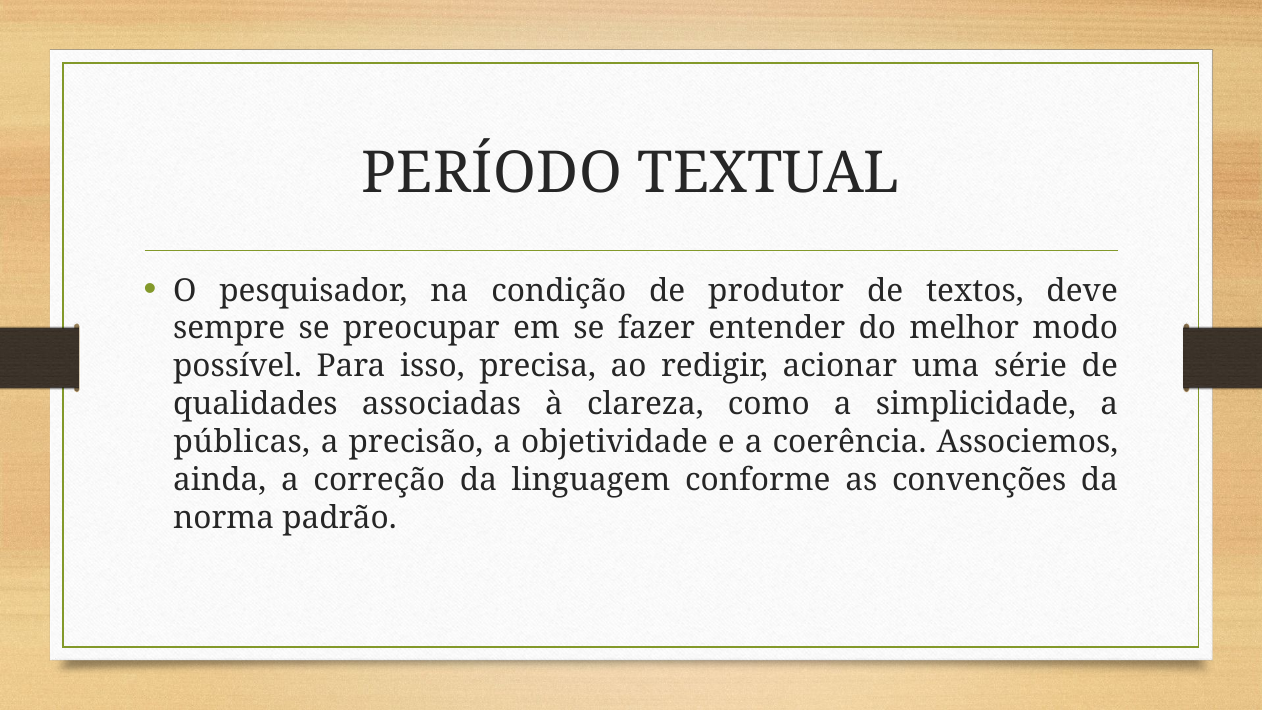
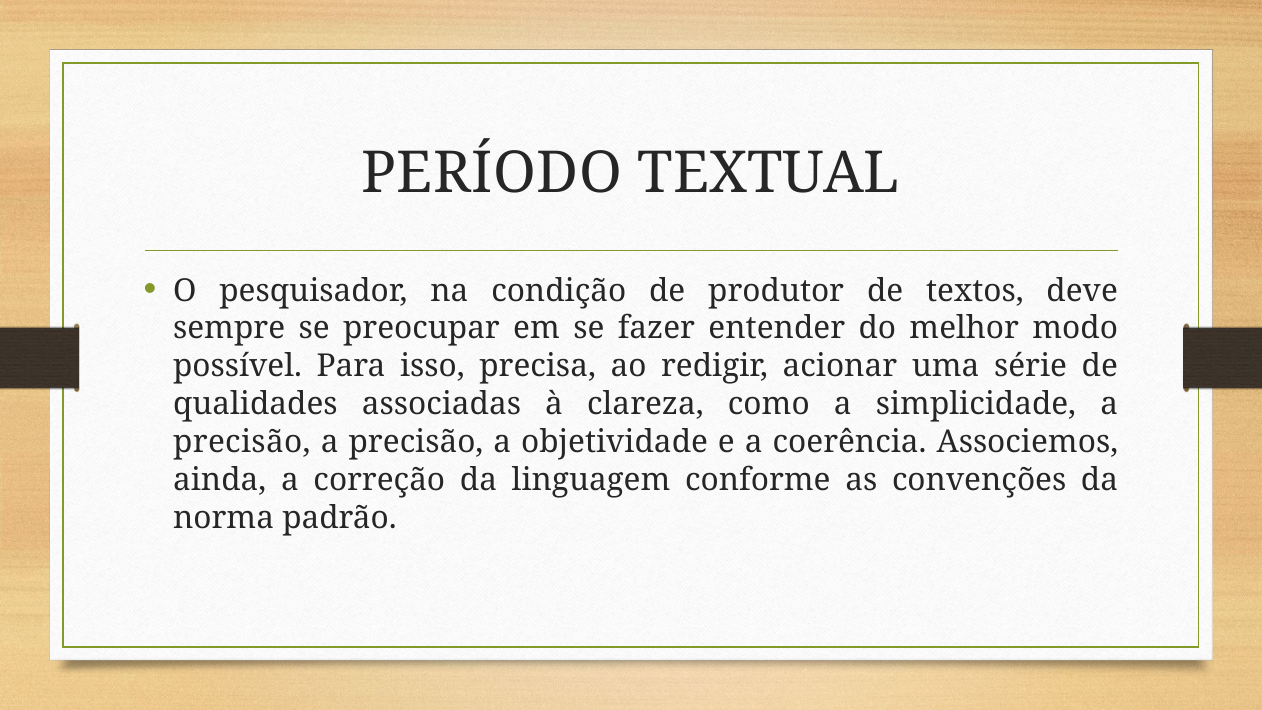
públicas: públicas -> precisão (242, 442)
